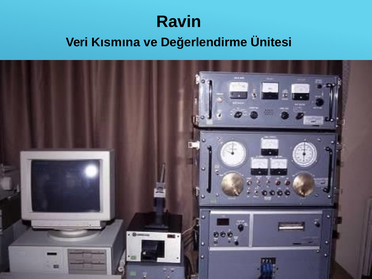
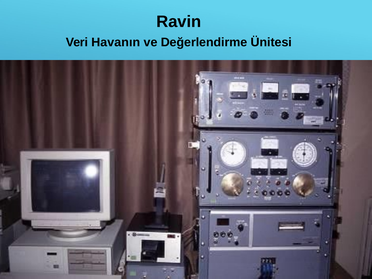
Kısmına: Kısmına -> Havanın (116, 42)
